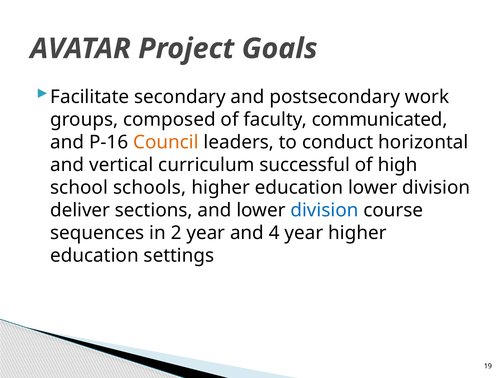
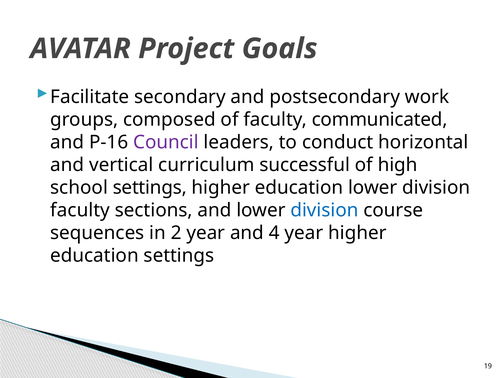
Council colour: orange -> purple (166, 142)
school schools: schools -> settings (150, 188)
deliver: deliver -> faculty (80, 210)
